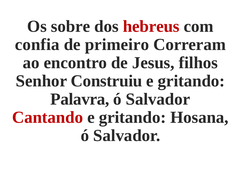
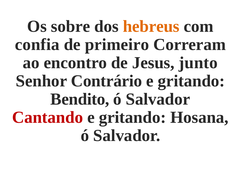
hebreus colour: red -> orange (151, 26)
filhos: filhos -> junto (198, 62)
Construiu: Construiu -> Contrário (106, 81)
Palavra: Palavra -> Bendito (80, 99)
